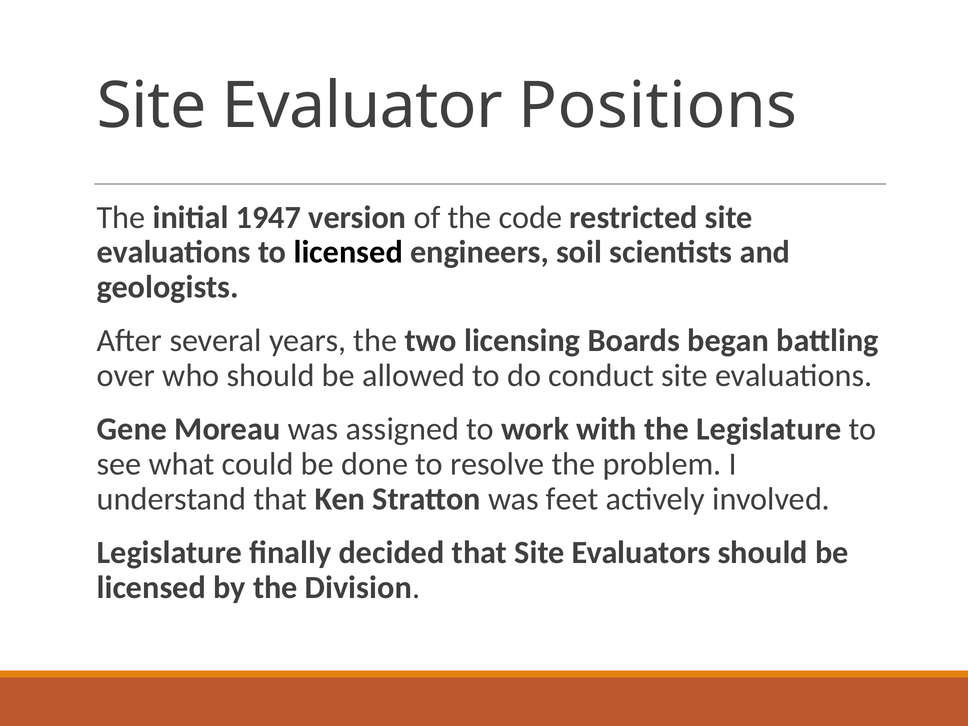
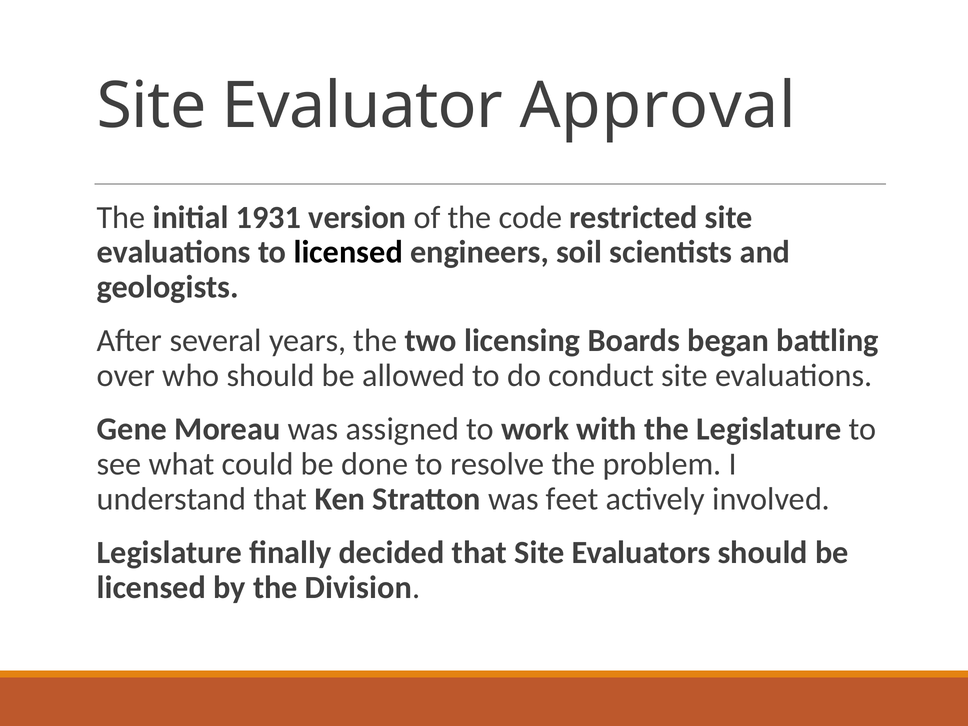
Positions: Positions -> Approval (658, 106)
1947: 1947 -> 1931 (268, 217)
